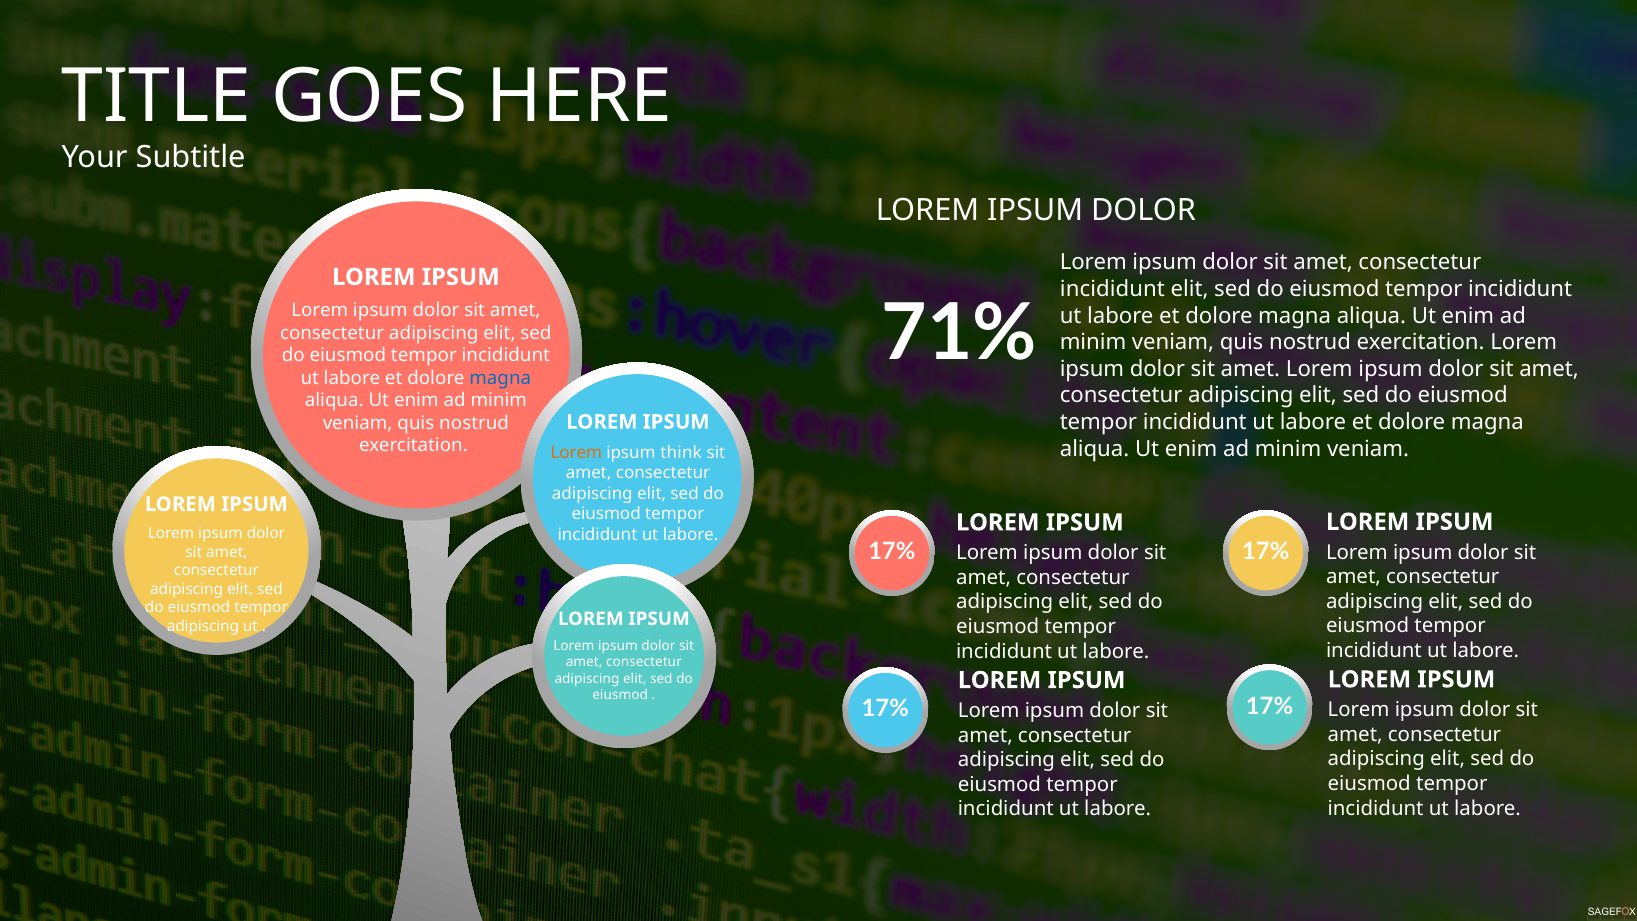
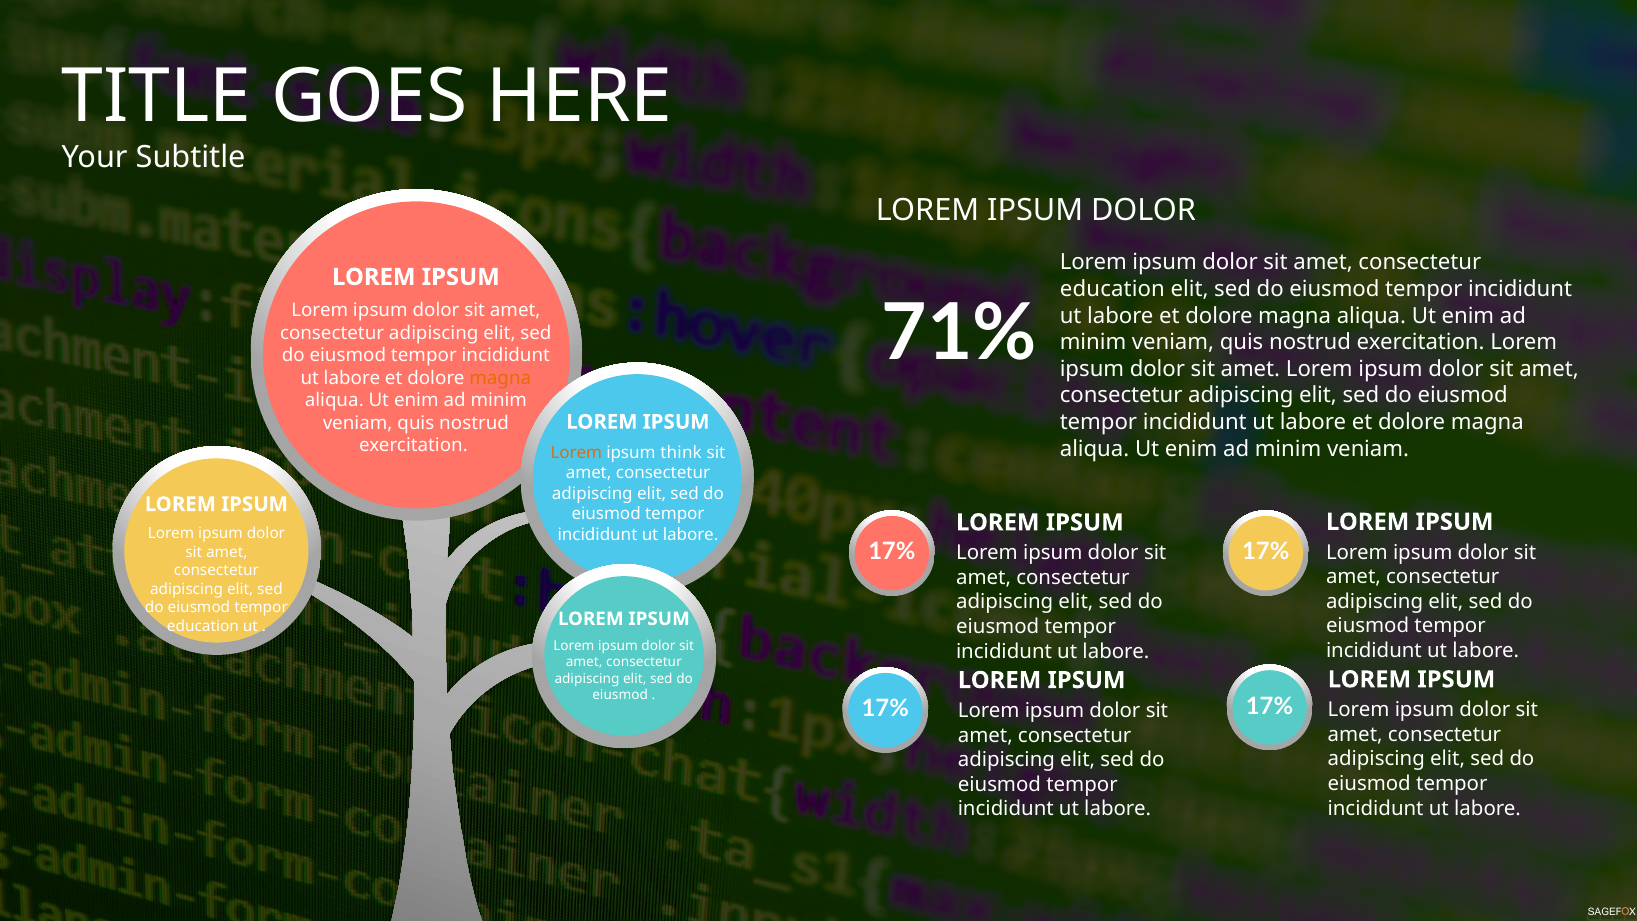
incididunt: incididunt -> education (1112, 289)
magna colour: blue -> orange (500, 378)
adipiscing: adipiscing -> education (203, 626)
